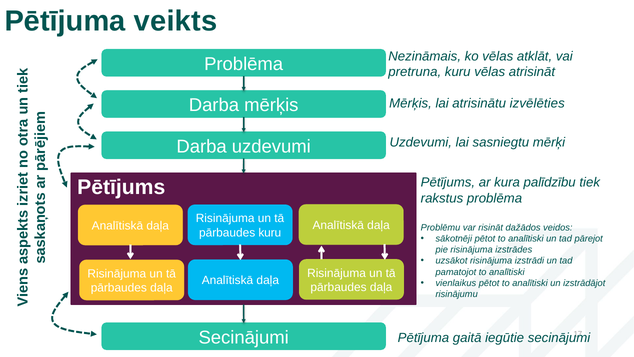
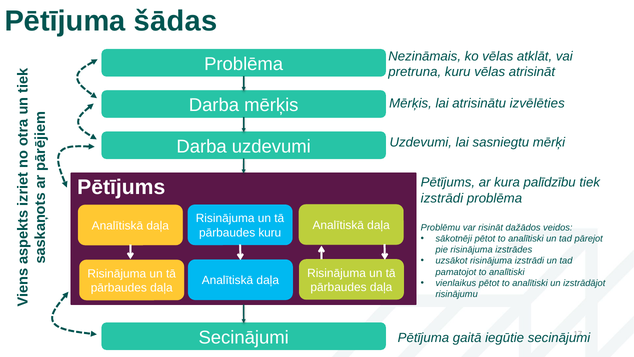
veikts: veikts -> šādas (175, 21)
rakstus: rakstus -> izstrādi (442, 198)
